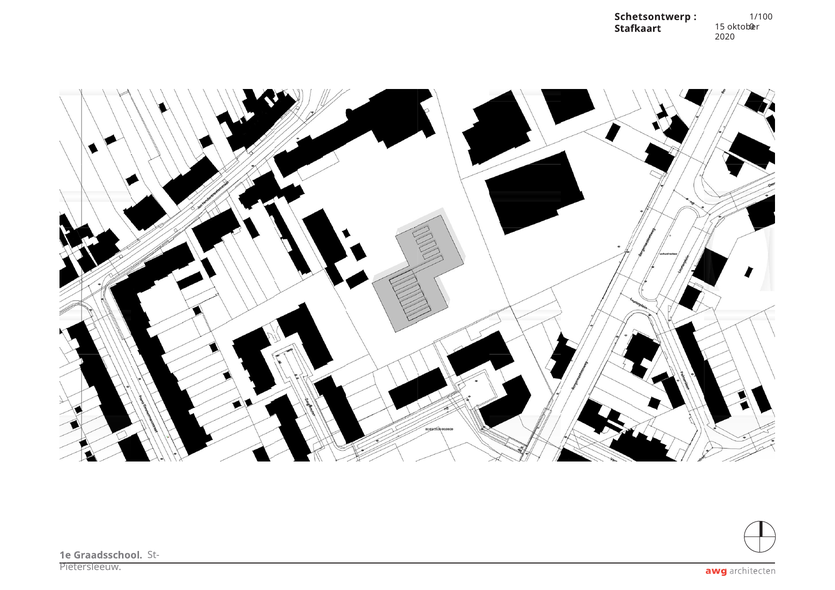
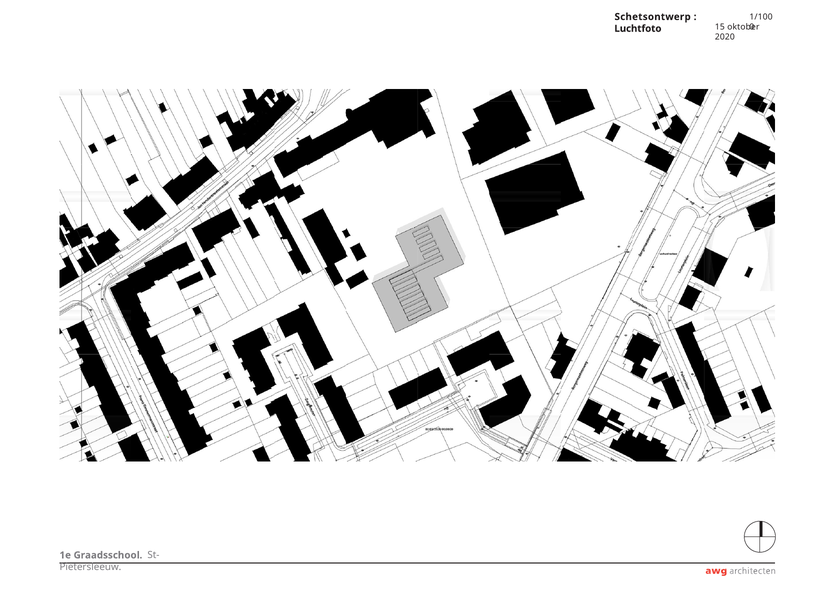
Stafkaart: Stafkaart -> Luchtfoto (638, 29)
